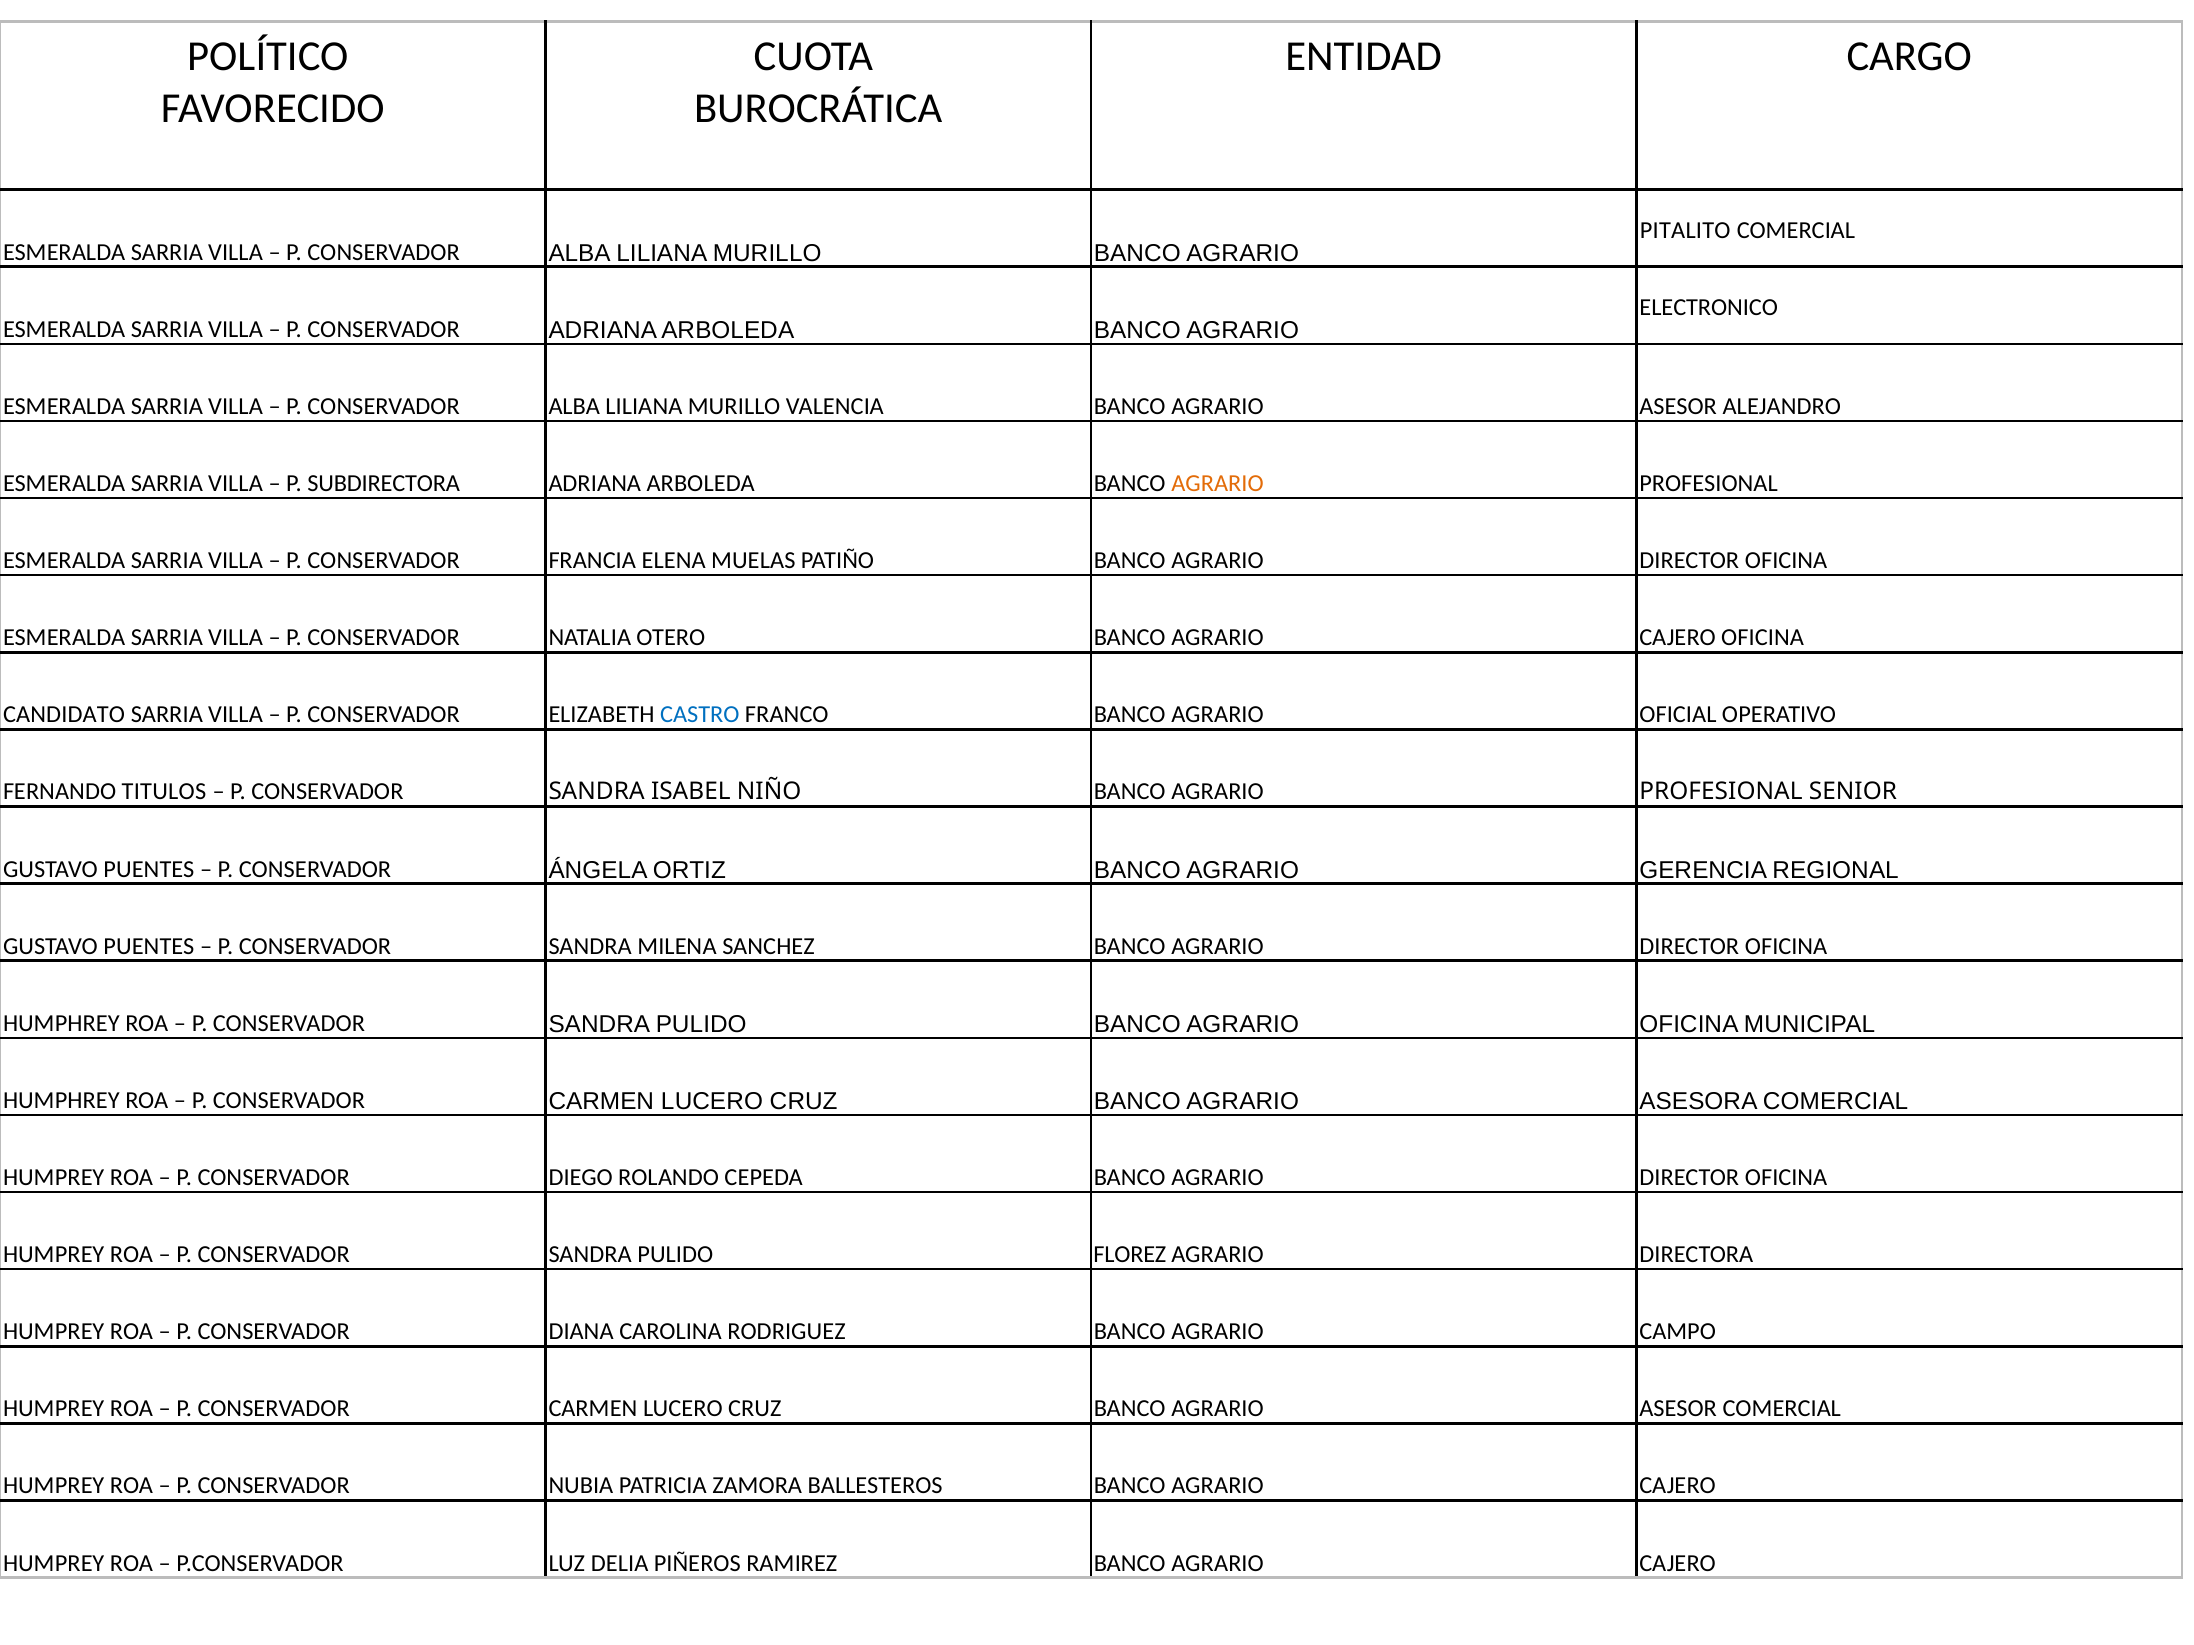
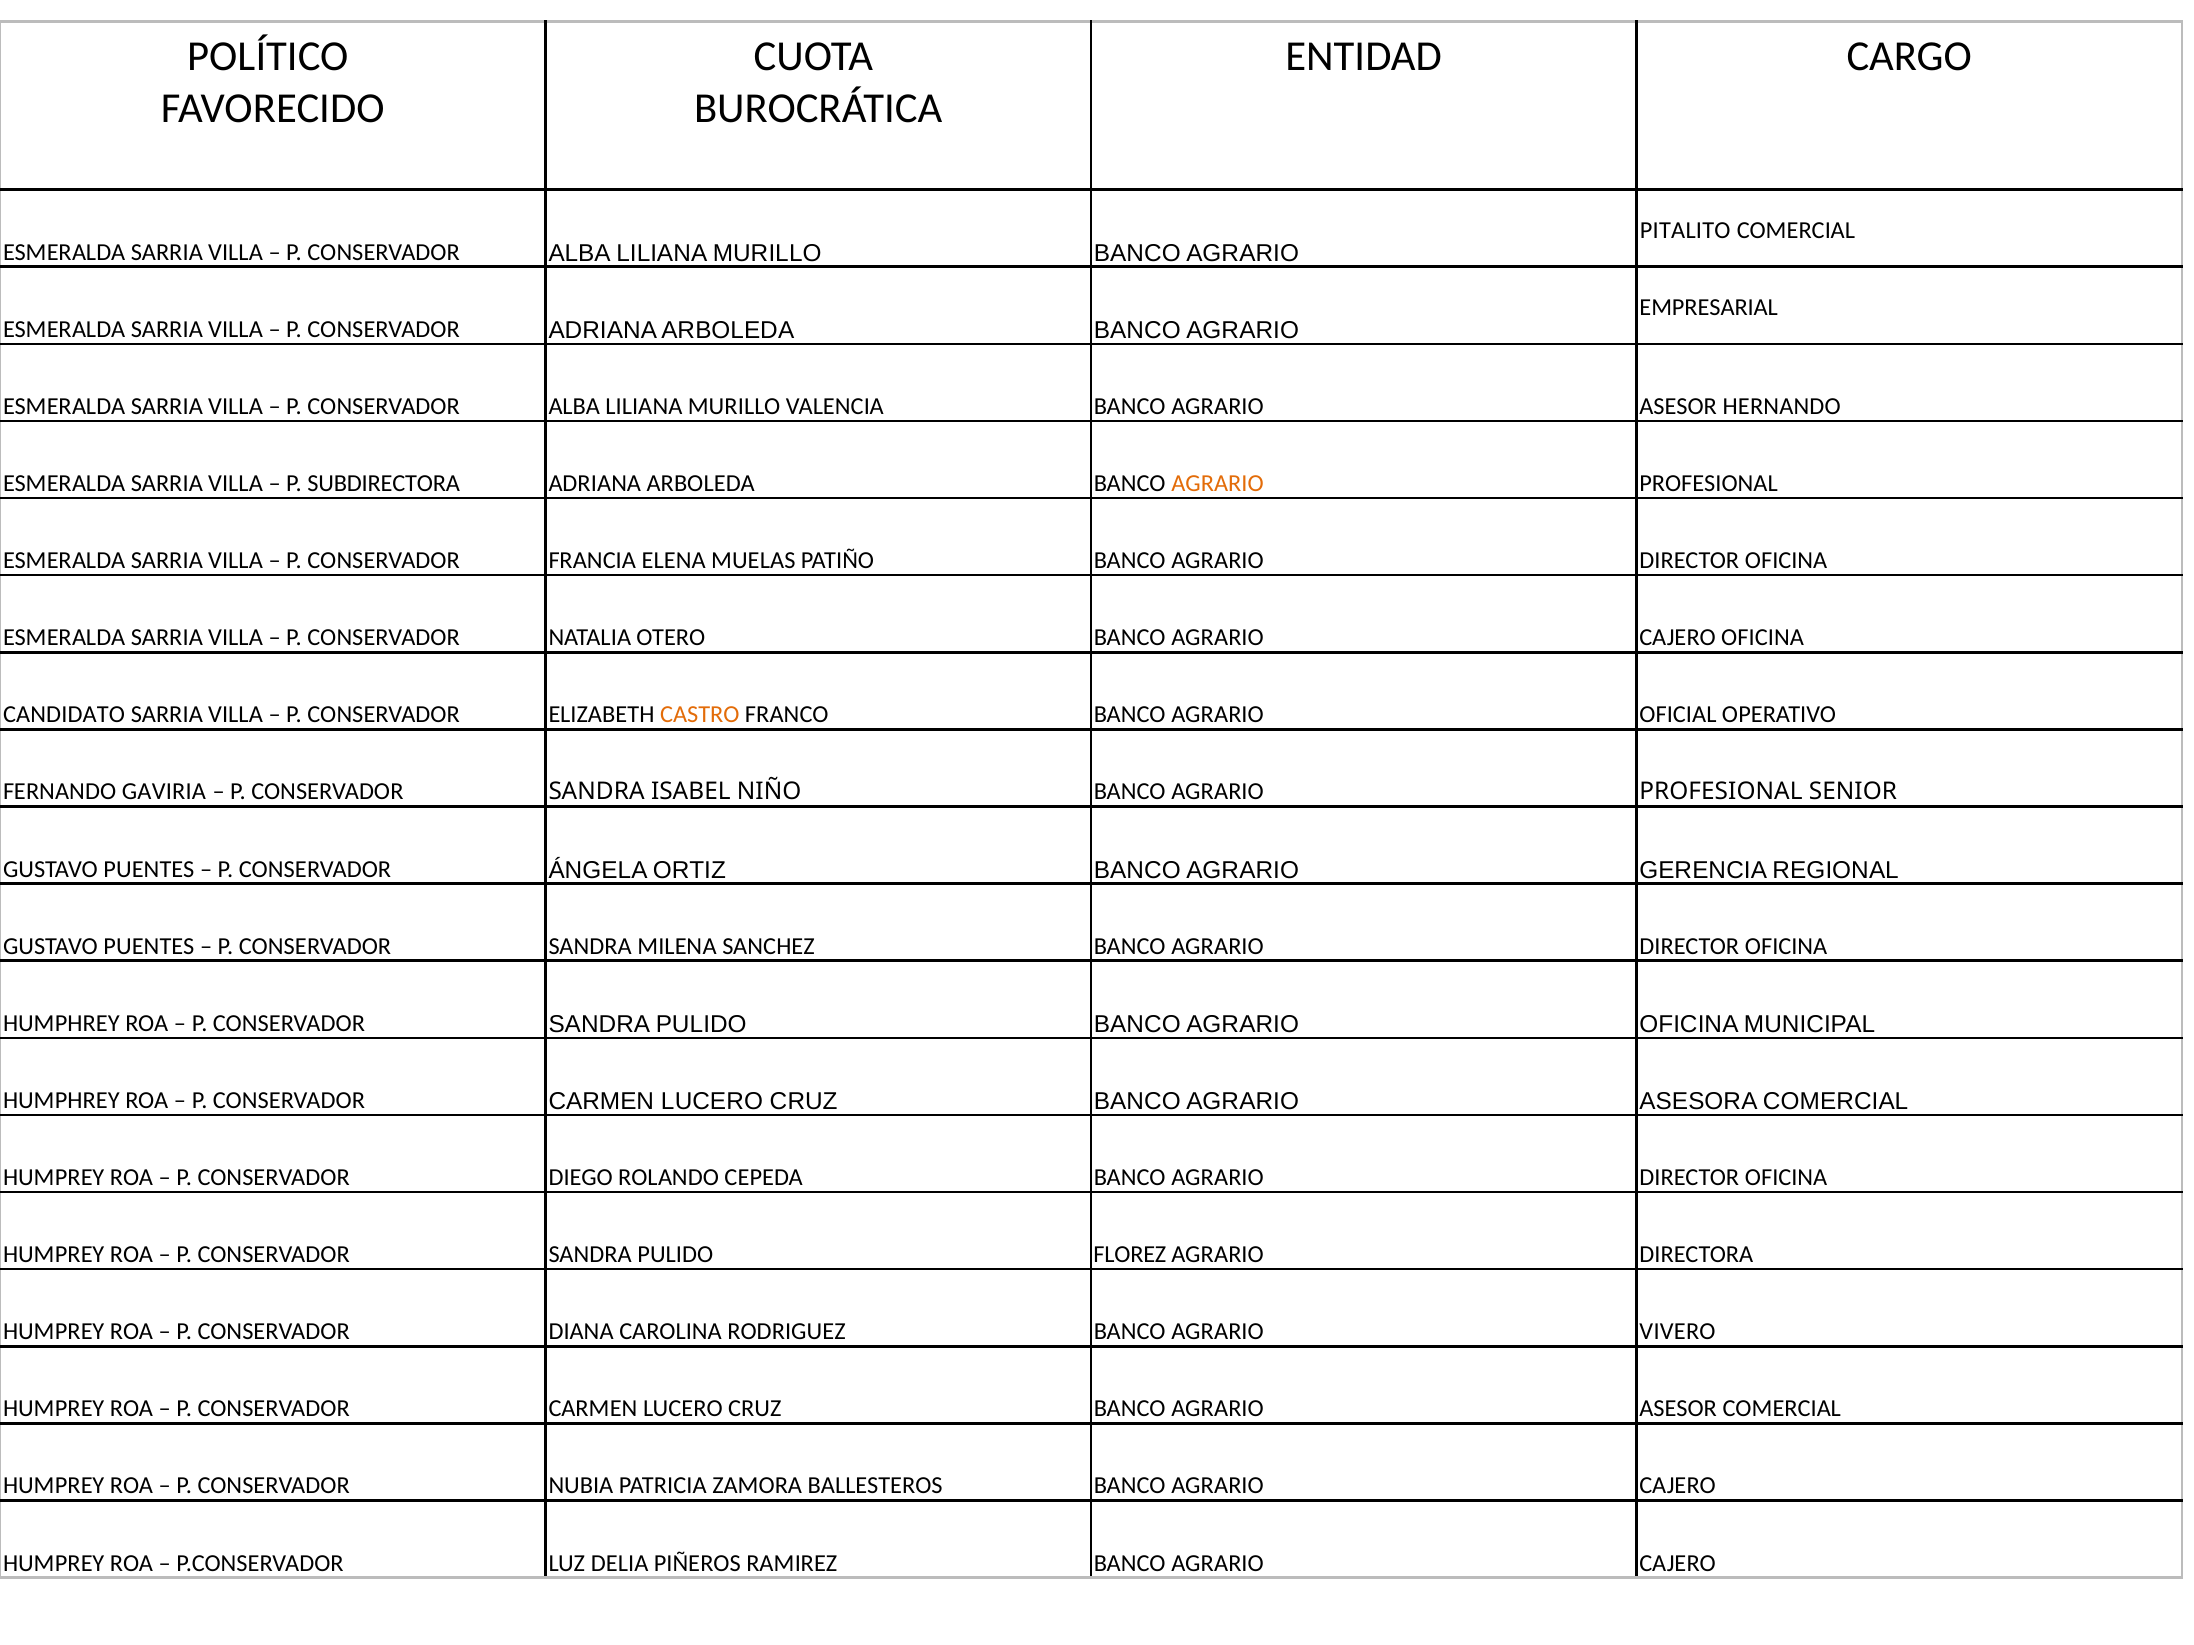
ELECTRONICO: ELECTRONICO -> EMPRESARIAL (1709, 307)
ALEJANDRO: ALEJANDRO -> HERNANDO (1782, 406)
CASTRO colour: blue -> orange (700, 715)
TITULOS: TITULOS -> GAVIRIA (164, 792)
CAMPO: CAMPO -> VIVERO (1678, 1332)
